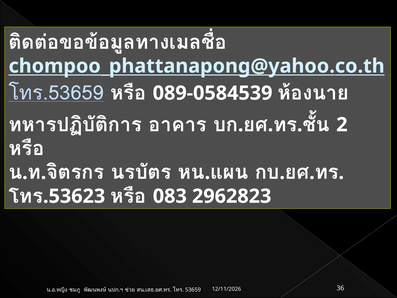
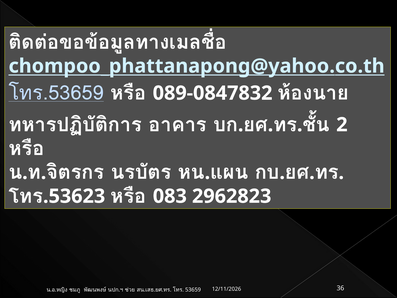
089-0584539: 089-0584539 -> 089-0847832 (213, 93)
